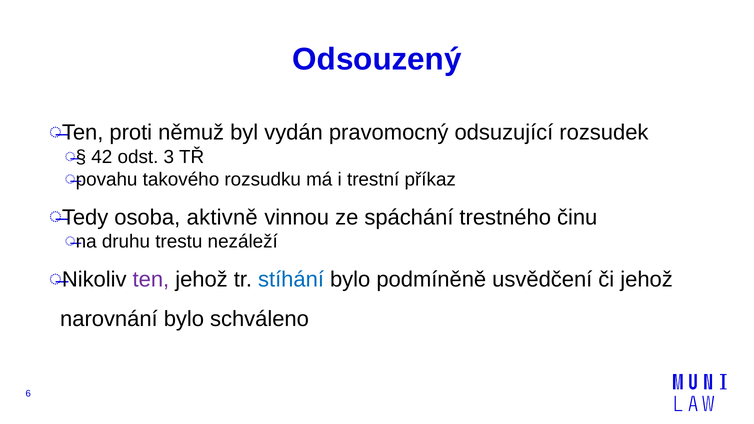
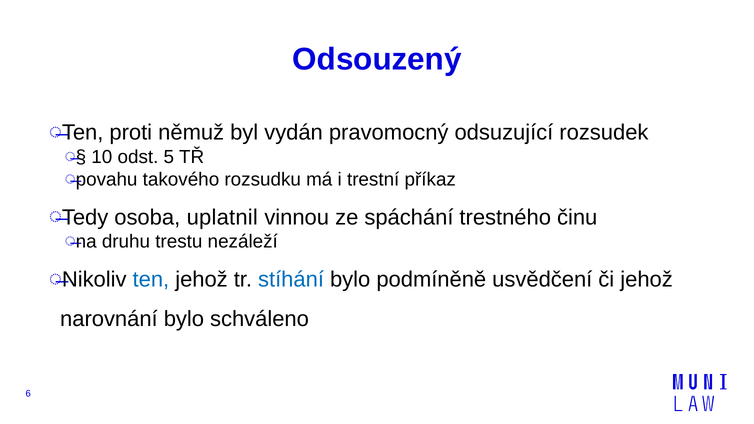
42: 42 -> 10 (102, 157)
3: 3 -> 5 (169, 157)
aktivně: aktivně -> uplatnil (222, 217)
ten colour: purple -> blue (151, 280)
